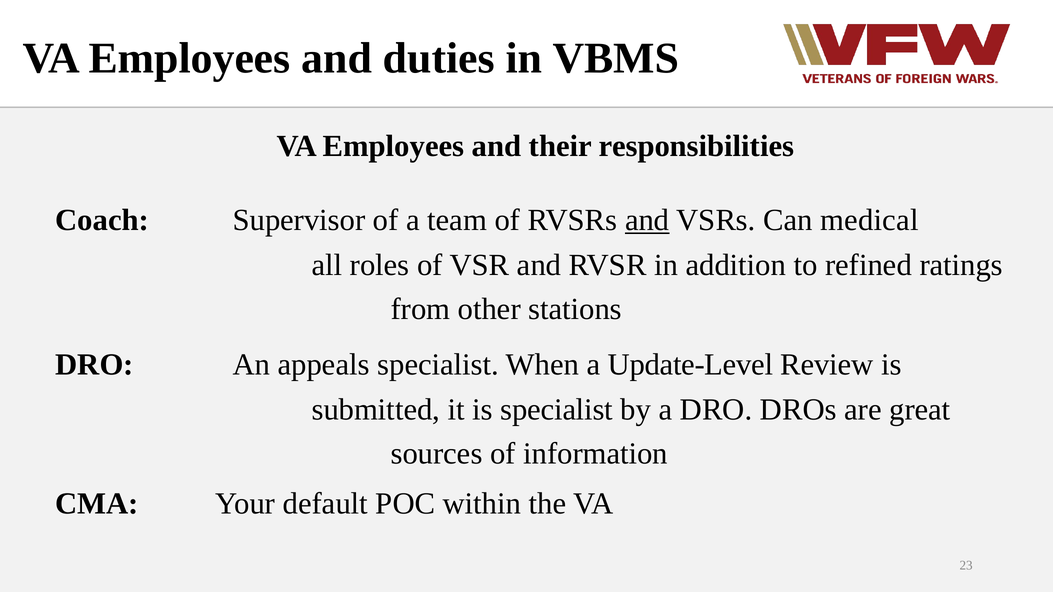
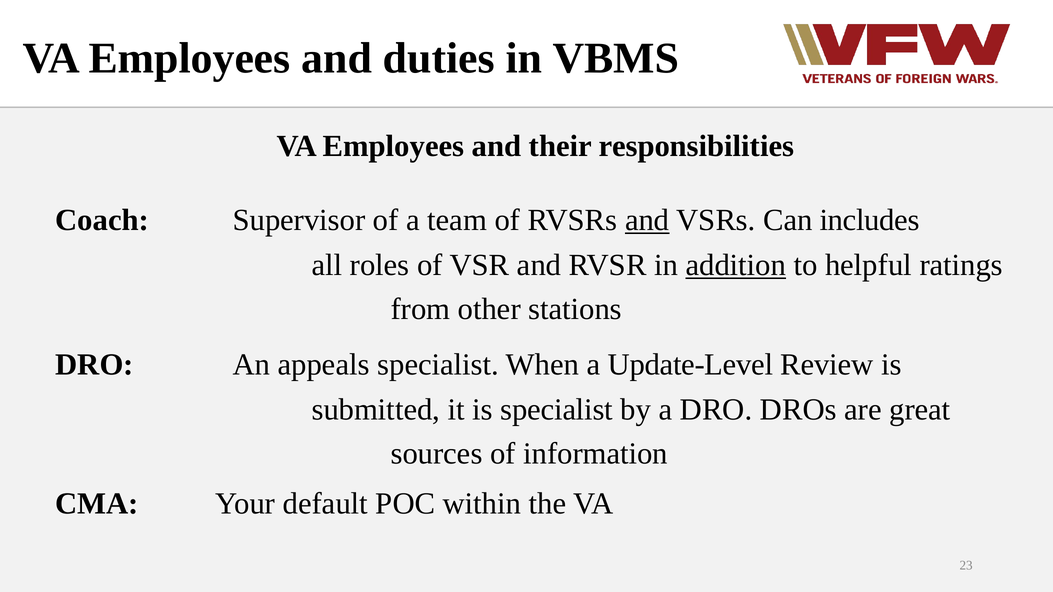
medical: medical -> includes (870, 220)
addition underline: none -> present (736, 265)
refined: refined -> helpful (868, 265)
